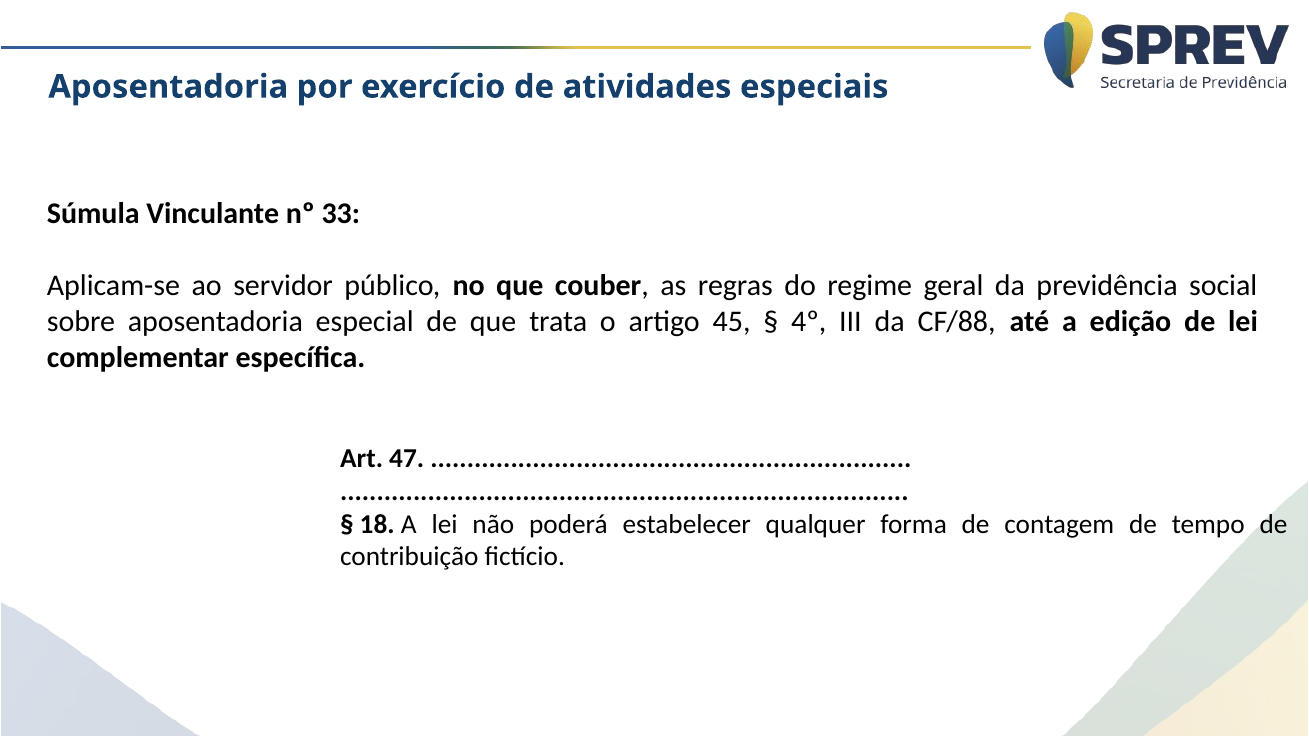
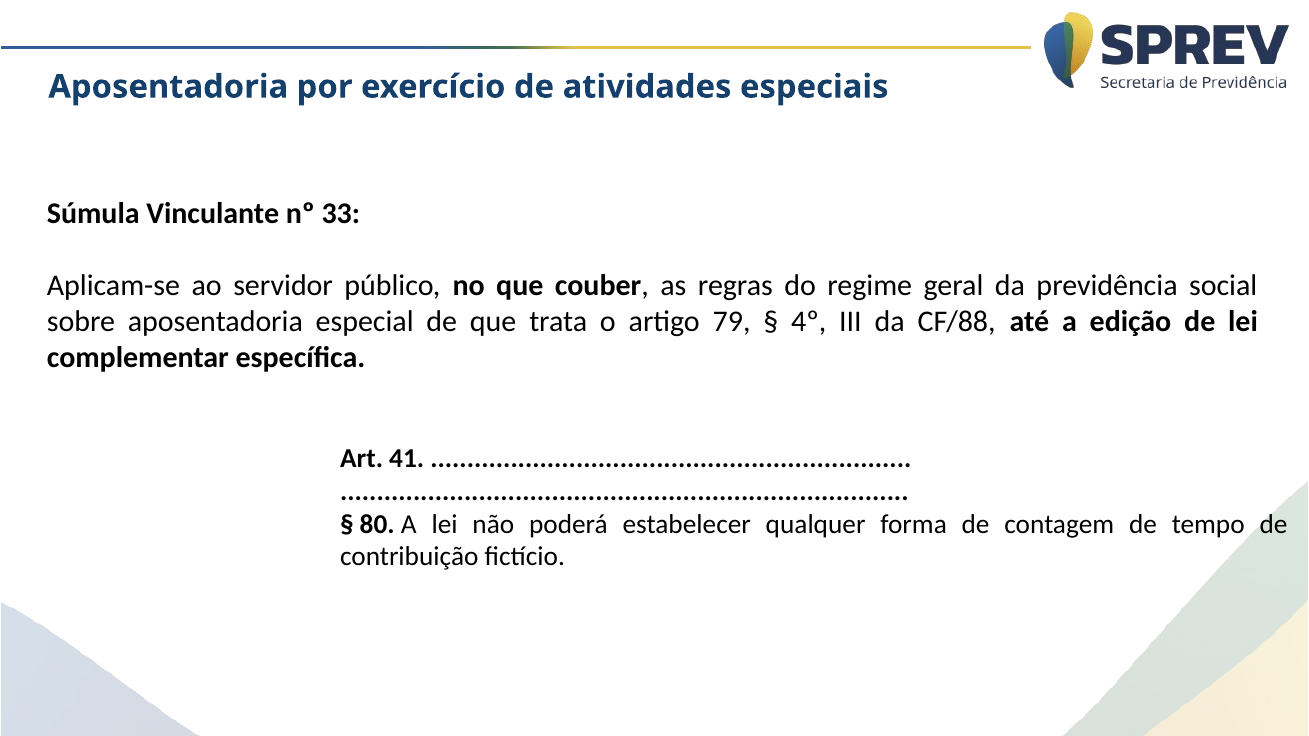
45: 45 -> 79 (732, 321)
47: 47 -> 41 (407, 459)
18: 18 -> 80 (377, 524)
